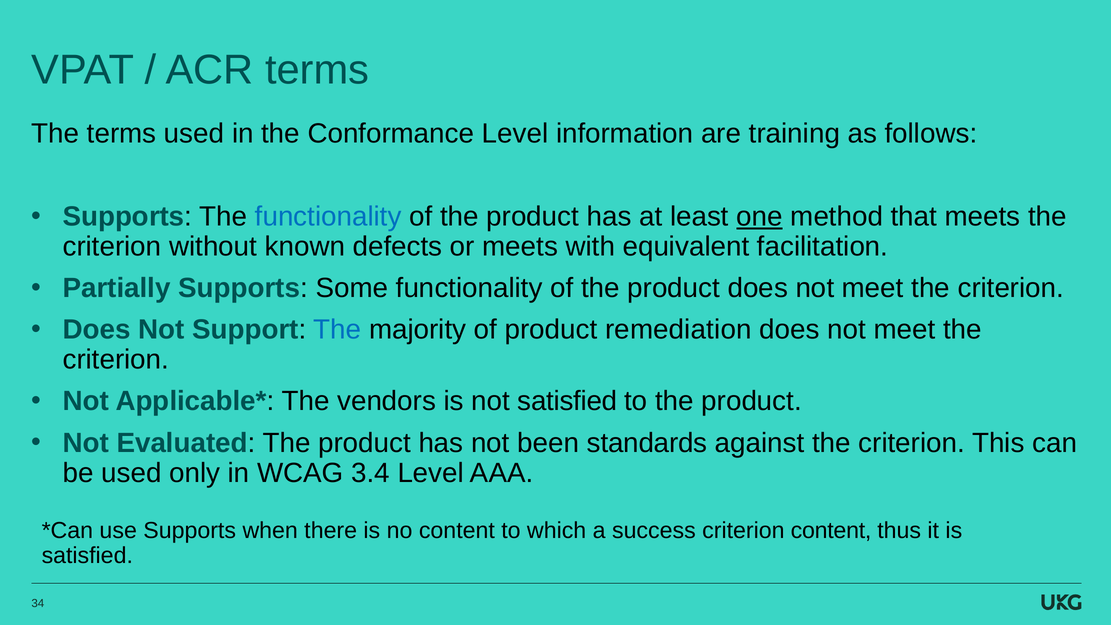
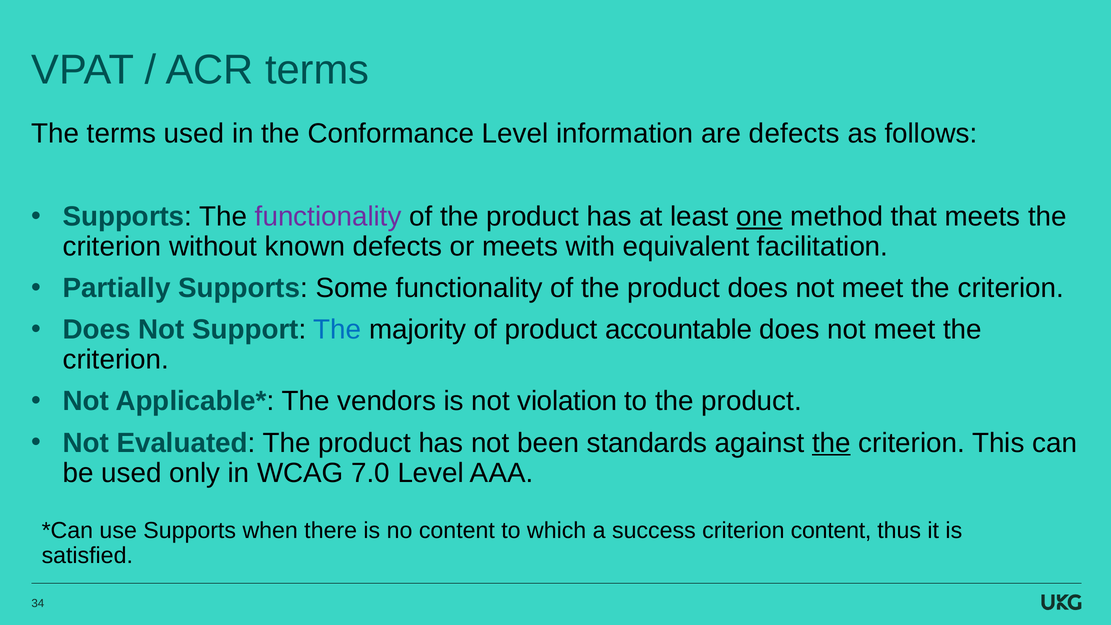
are training: training -> defects (794, 133)
functionality colour: blue -> purple (328, 217)
remediation: remediation -> accountable (679, 330)
not satisfied: satisfied -> violation (567, 401)
the underline: none -> present (831, 443)
3.4: 3.4 -> 7.0 (370, 473)
